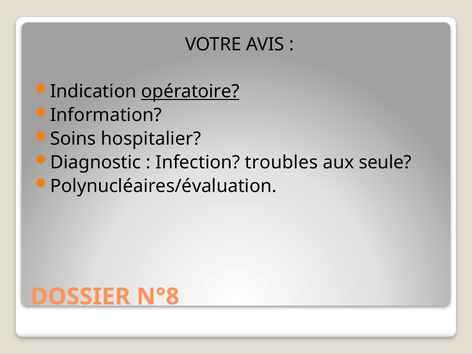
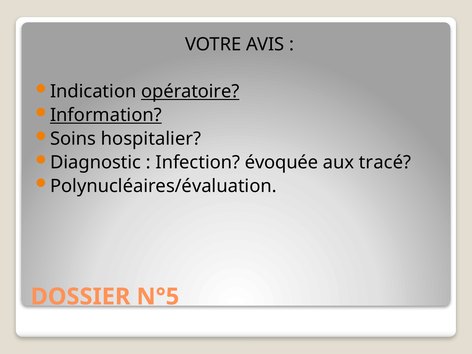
Information underline: none -> present (106, 115)
troubles: troubles -> évoquée (282, 162)
seule: seule -> tracé (385, 162)
N°8: N°8 -> N°5 (158, 297)
